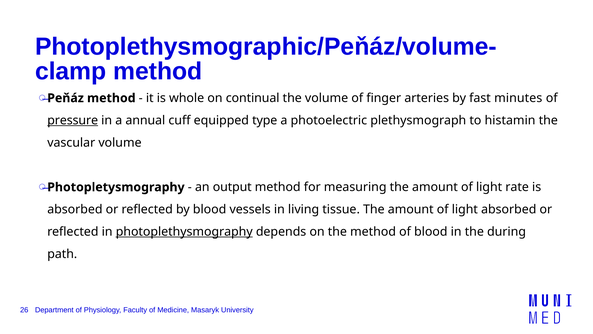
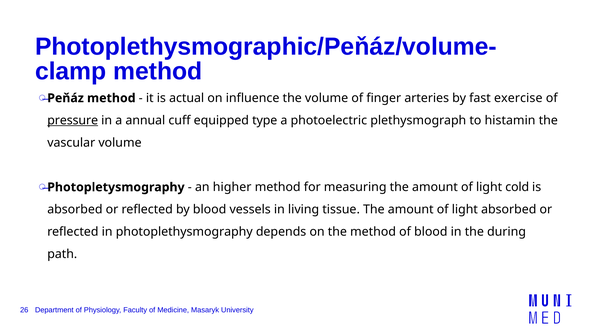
whole: whole -> actual (187, 98)
continual: continual -> influence (253, 98)
minutes: minutes -> exercise (518, 98)
output: output -> higher (232, 187)
rate: rate -> cold (517, 187)
photoplethysmography underline: present -> none (184, 231)
